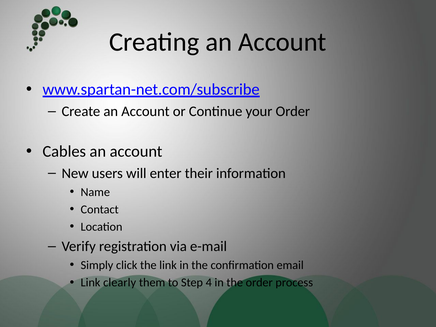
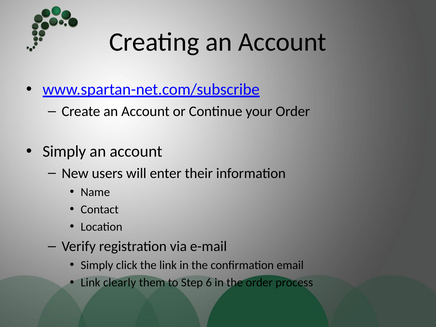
Cables: Cables -> Simply (64, 152)
4: 4 -> 6 (209, 283)
